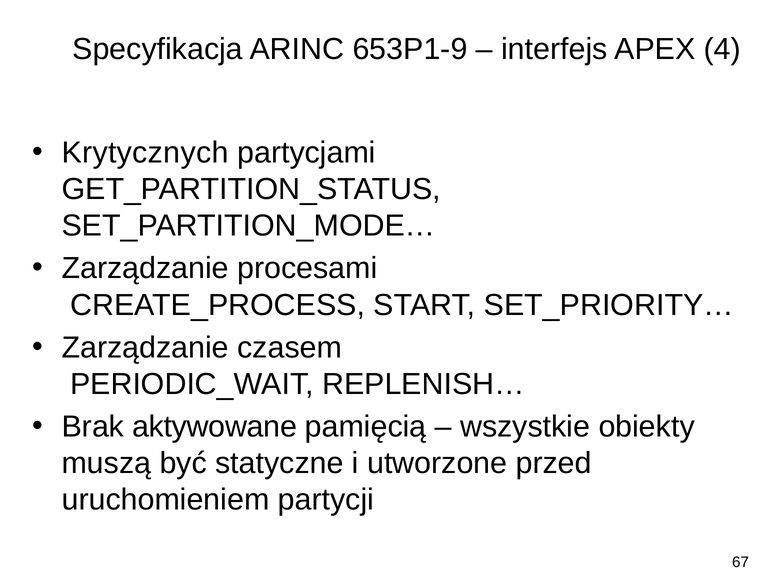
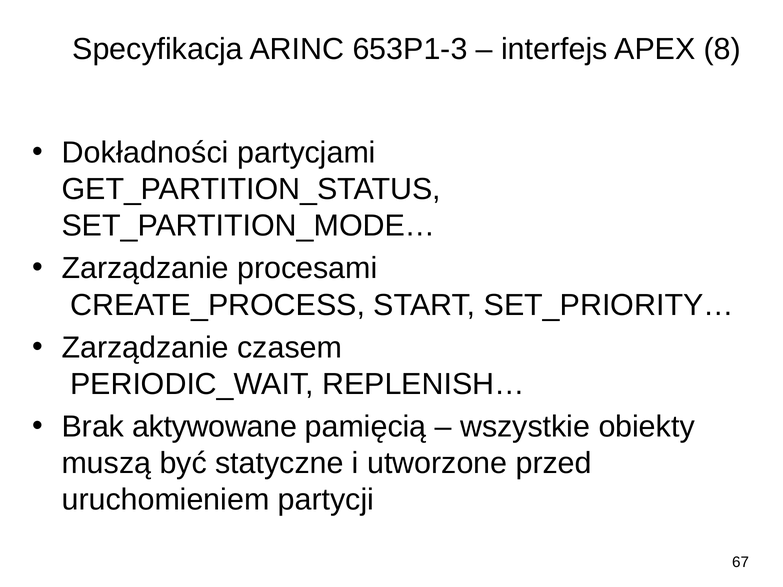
653P1-9: 653P1-9 -> 653P1-3 (410, 49)
4: 4 -> 8 (722, 49)
Krytycznych: Krytycznych -> Dokładności (145, 153)
